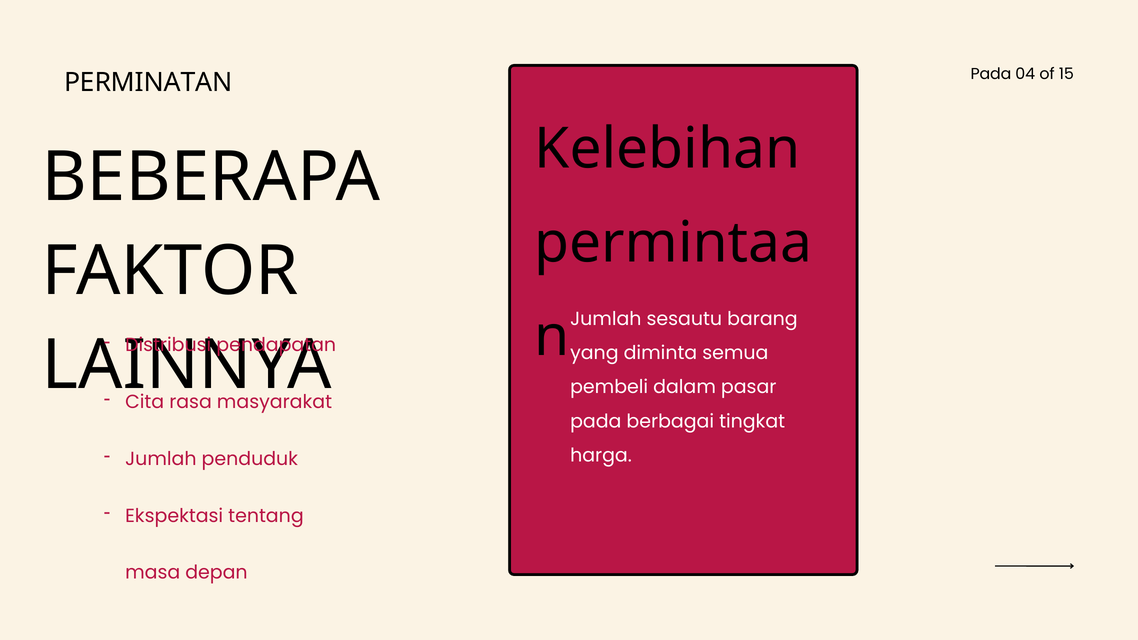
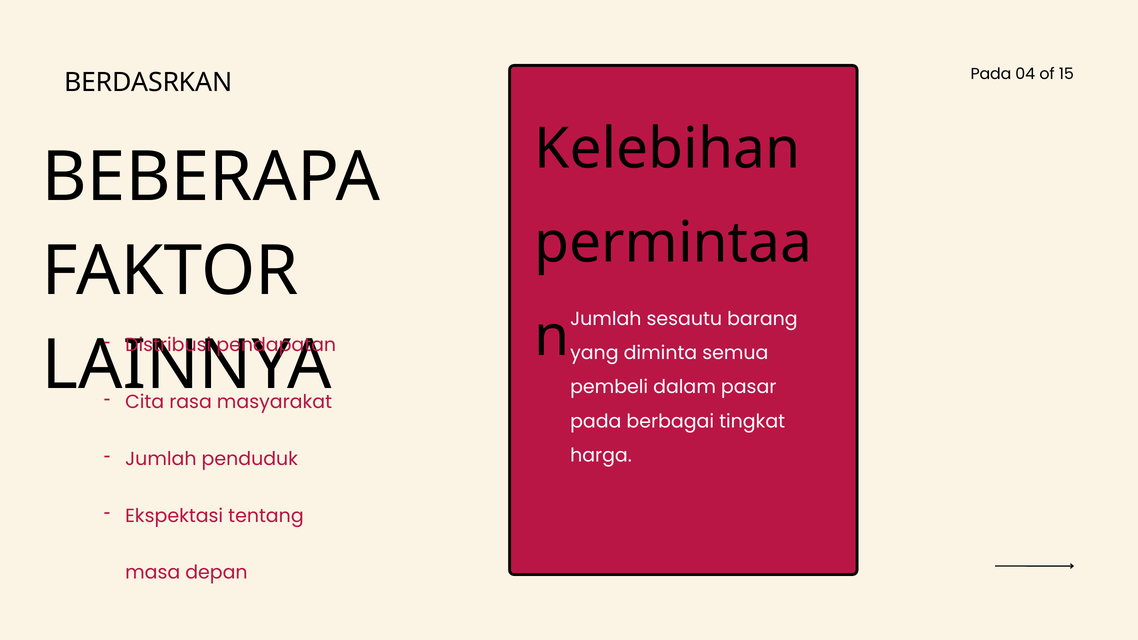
PERMINATAN: PERMINATAN -> BERDASRKAN (148, 82)
